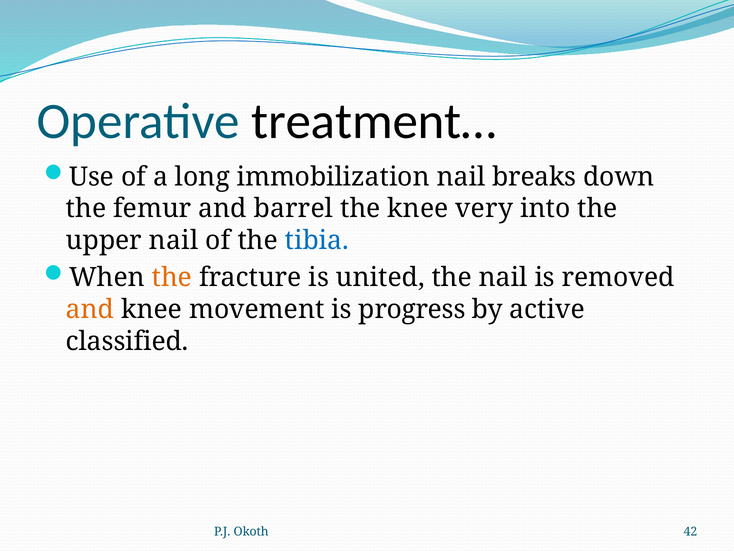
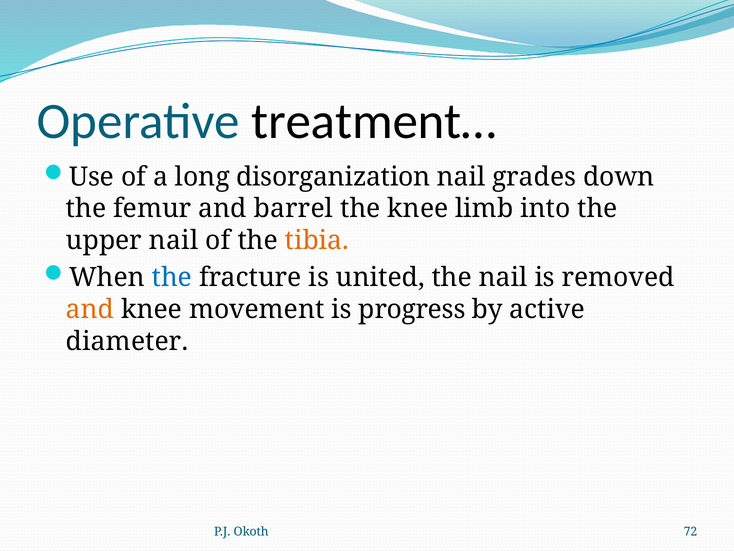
immobilization: immobilization -> disorganization (333, 177)
breaks: breaks -> grades (534, 177)
very: very -> limb (484, 209)
tibia colour: blue -> orange (317, 240)
the colour: orange -> blue (172, 277)
classified: classified -> diameter (127, 341)
42: 42 -> 72 (691, 531)
